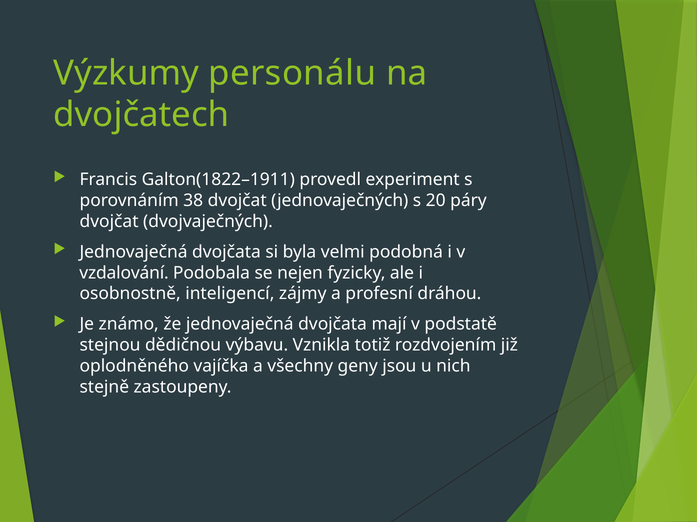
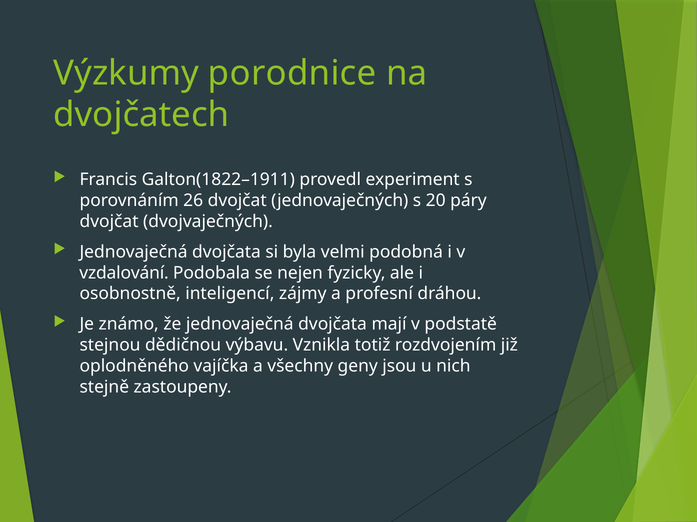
personálu: personálu -> porodnice (292, 73)
38: 38 -> 26 (193, 201)
